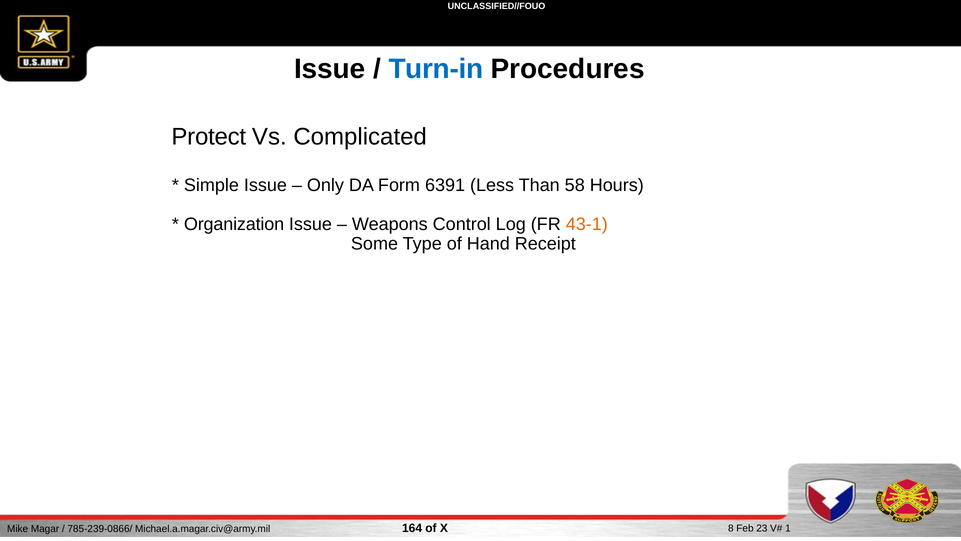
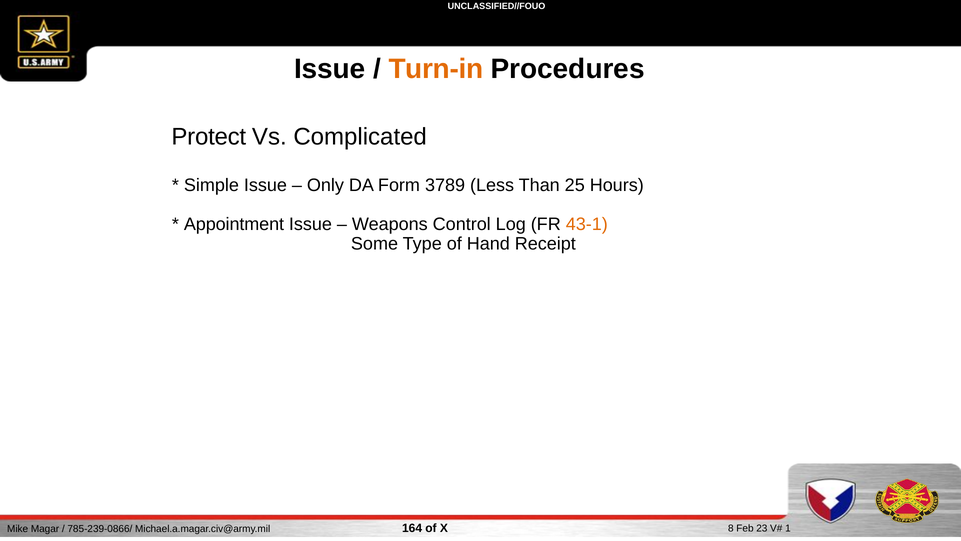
Turn-in colour: blue -> orange (436, 69)
6391: 6391 -> 3789 (445, 185)
58: 58 -> 25 (575, 185)
Organization: Organization -> Appointment (234, 224)
